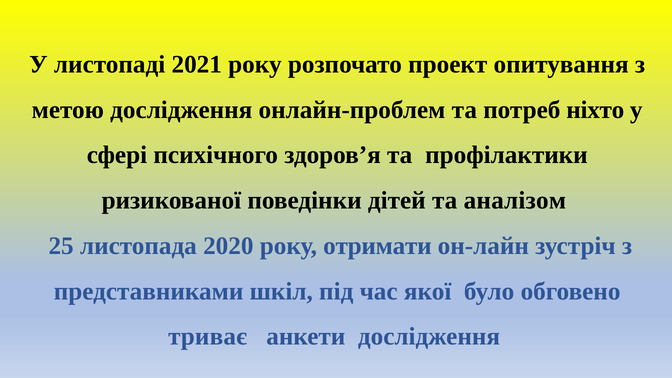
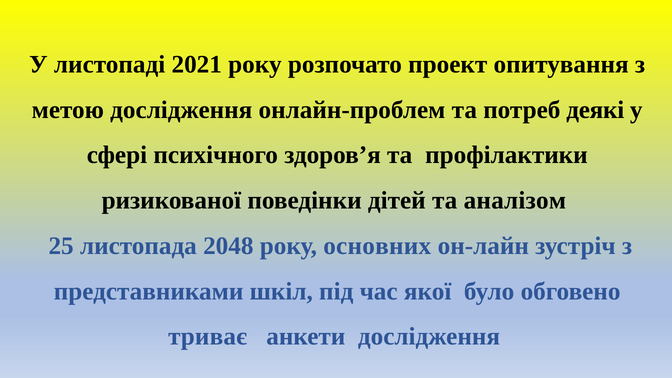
ніхто: ніхто -> деякі (595, 110)
2020: 2020 -> 2048 (228, 246)
отримати: отримати -> основних (377, 246)
